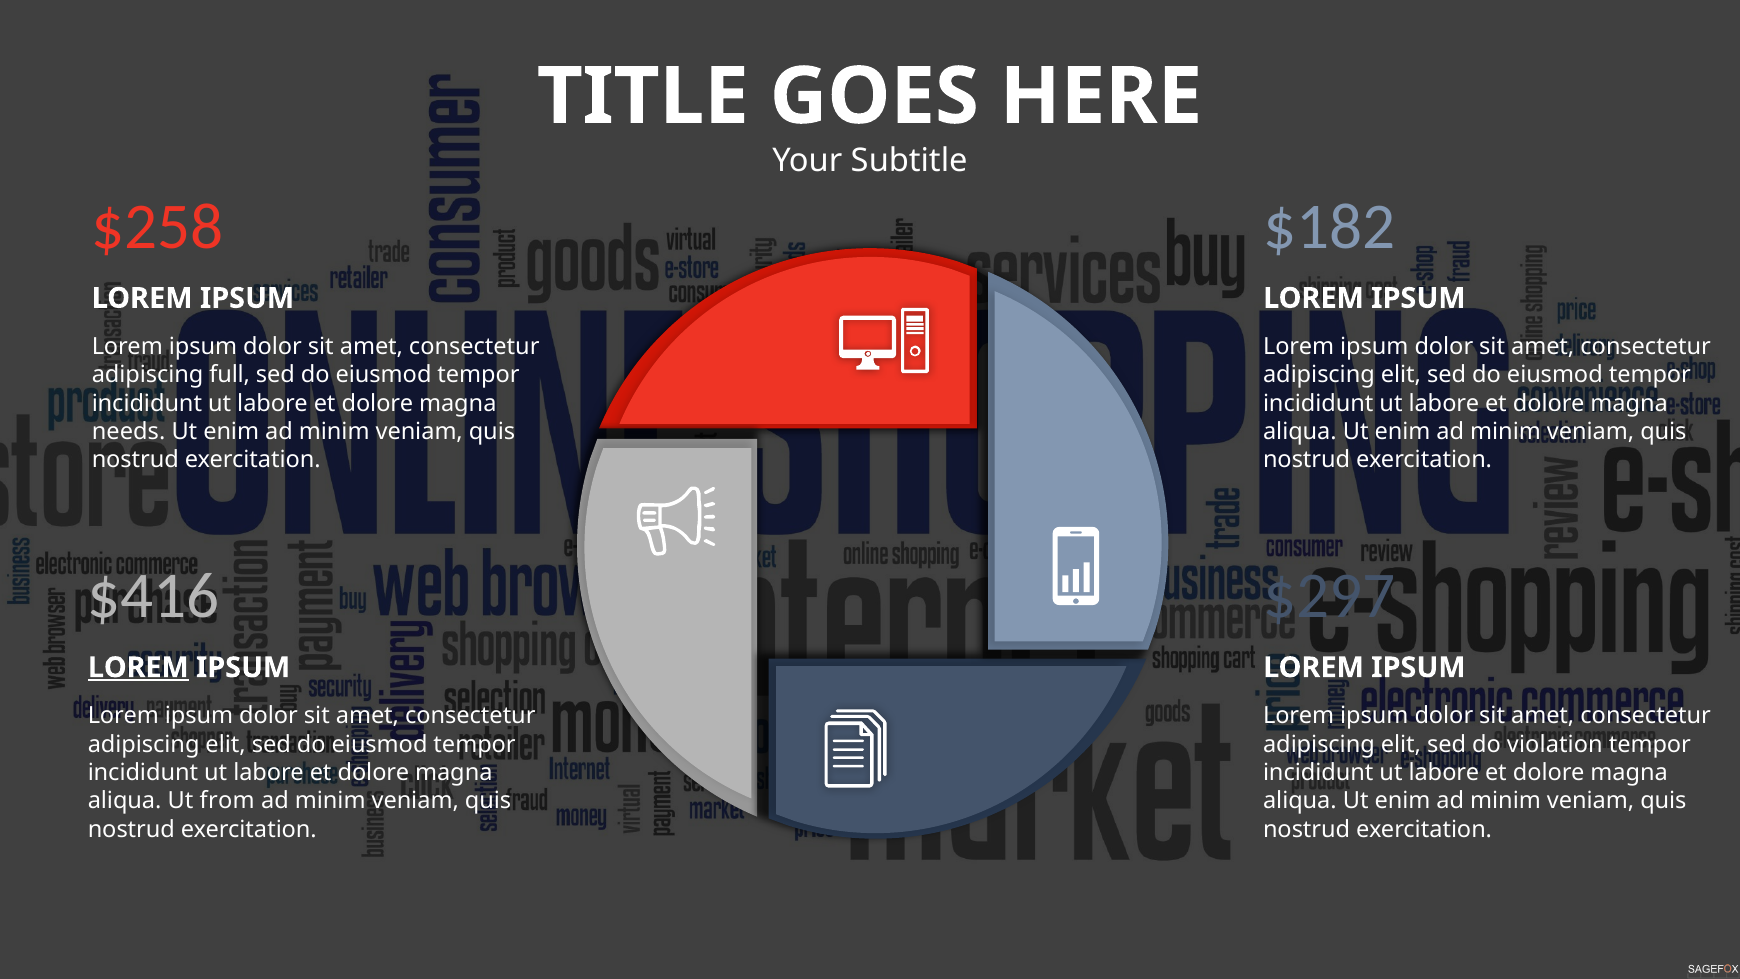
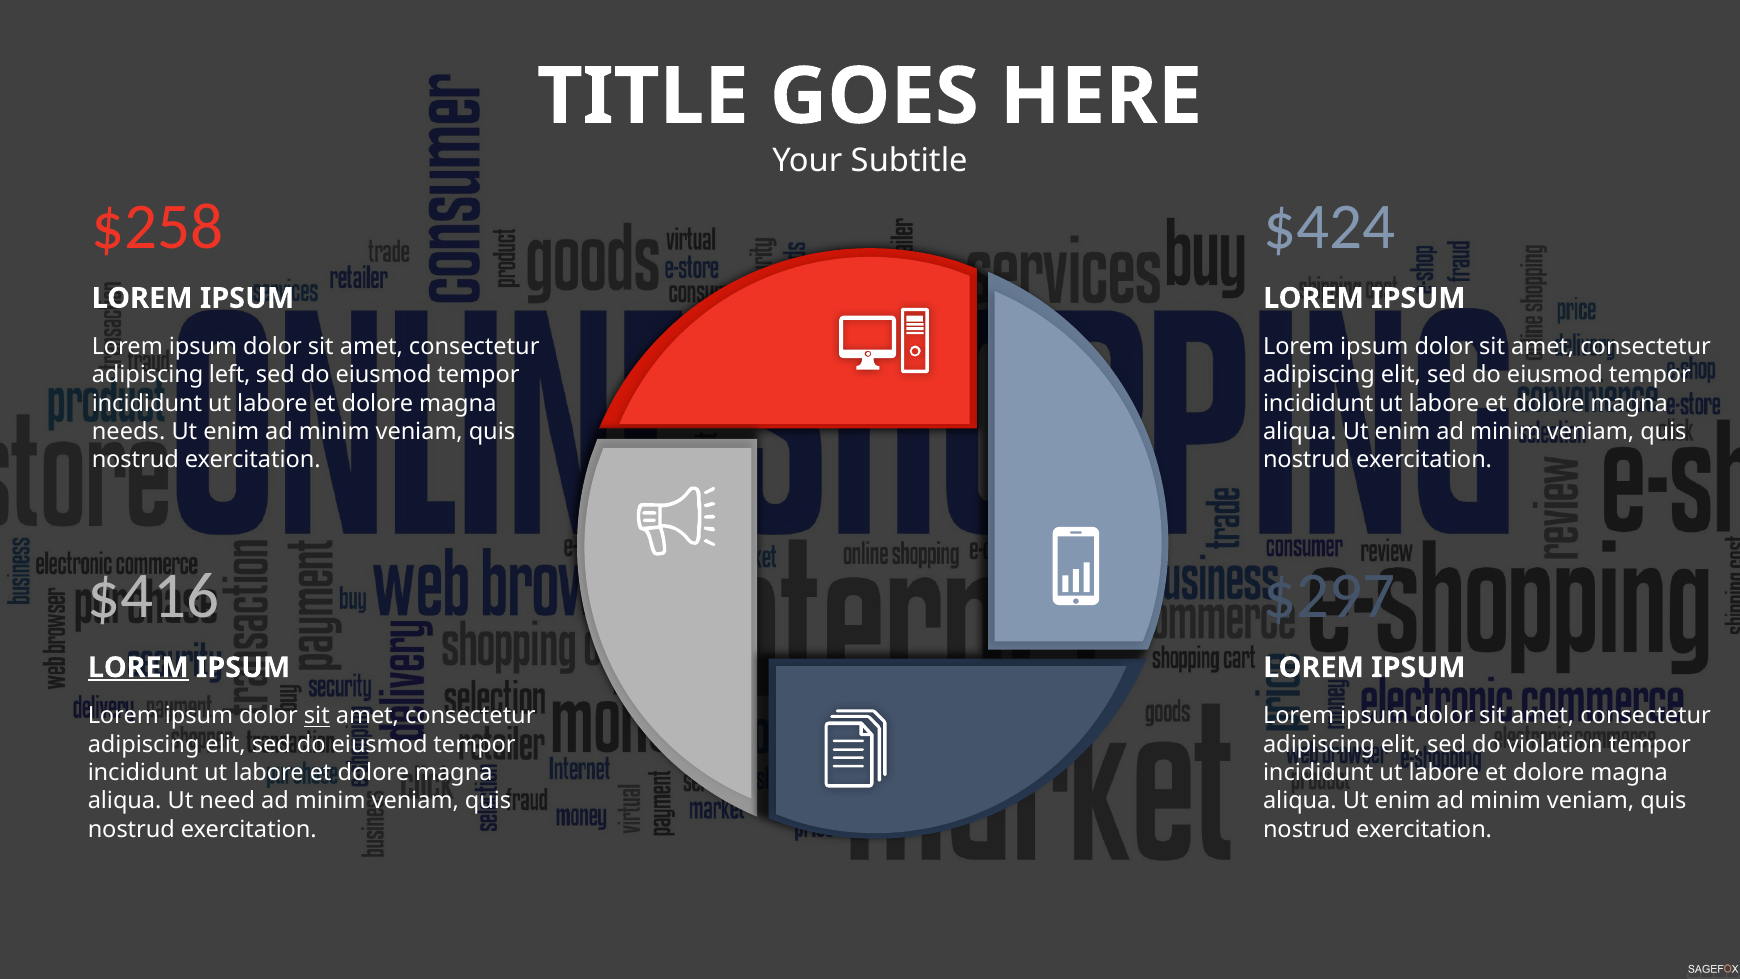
$182: $182 -> $424 (1329, 227)
full: full -> left (230, 375)
sit underline: none -> present (317, 716)
from: from -> need (227, 801)
